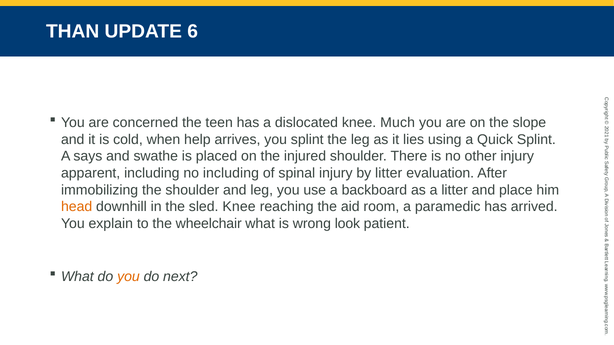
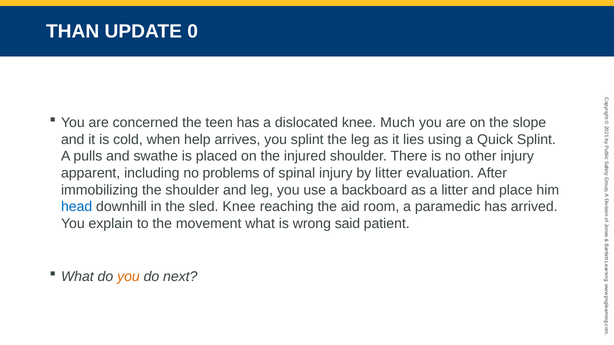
UPDATE 6: 6 -> 0 (193, 32)
says: says -> pulls (88, 156)
no including: including -> problems (231, 173)
head colour: orange -> blue (77, 207)
wheelchair: wheelchair -> movement (209, 224)
look: look -> said (347, 224)
